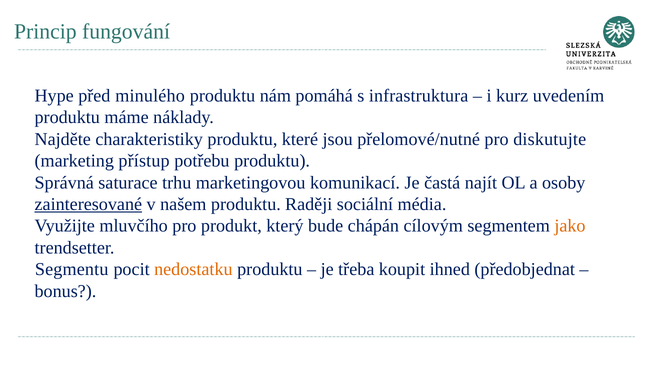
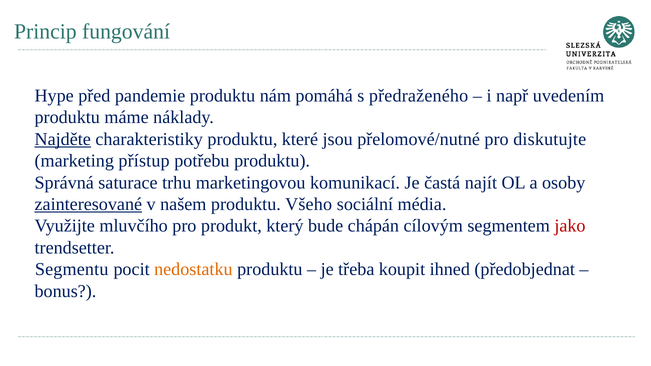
minulého: minulého -> pandemie (150, 96)
infrastruktura: infrastruktura -> předraženého (419, 96)
kurz: kurz -> např (512, 96)
Najděte underline: none -> present (63, 139)
Raději: Raději -> Všeho (309, 204)
jako colour: orange -> red (570, 226)
